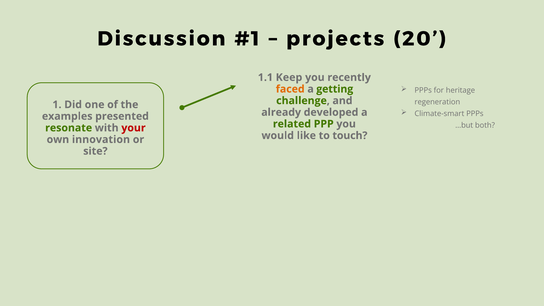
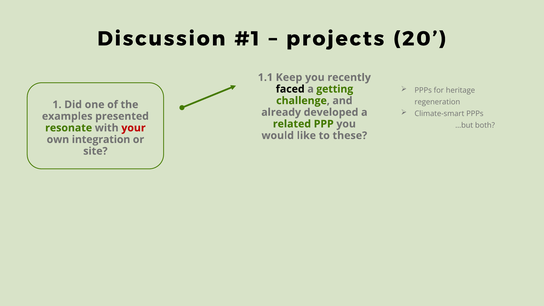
faced colour: orange -> black (290, 89)
touch: touch -> these (350, 136)
innovation: innovation -> integration (101, 140)
